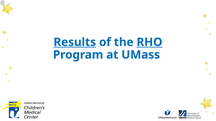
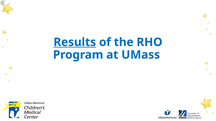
RHO underline: present -> none (149, 42)
